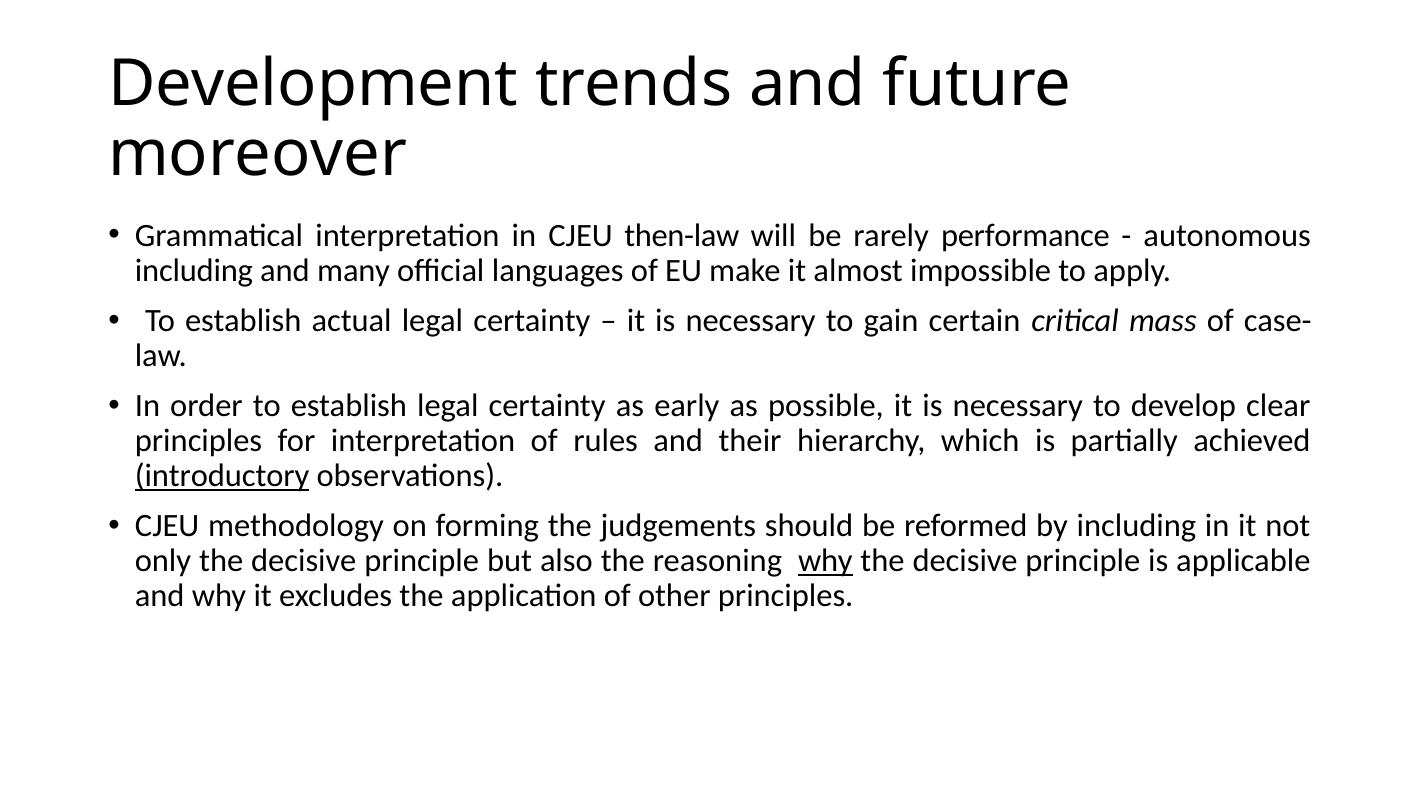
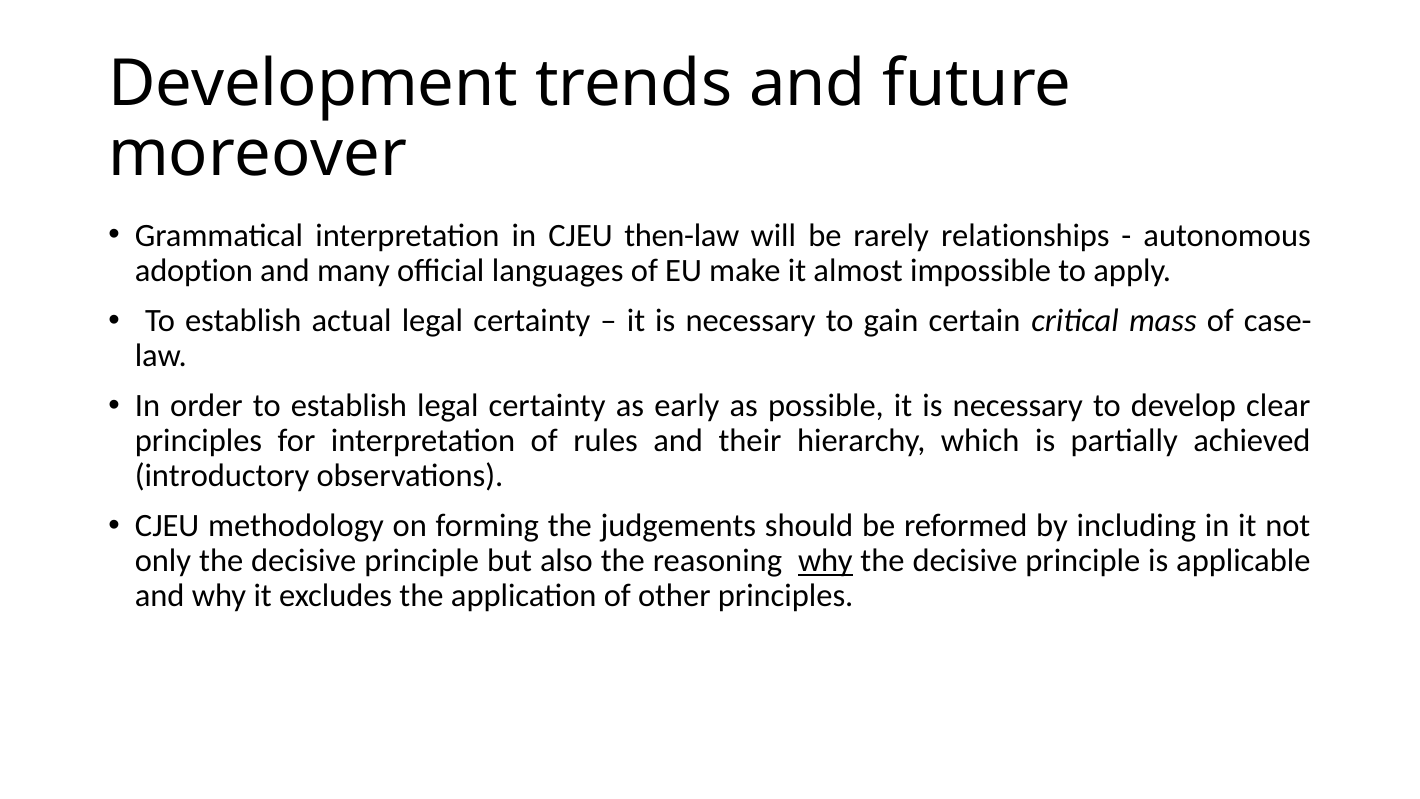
performance: performance -> relationships (1025, 235)
including: including -> adoption (194, 270)
introductory underline: present -> none (222, 476)
